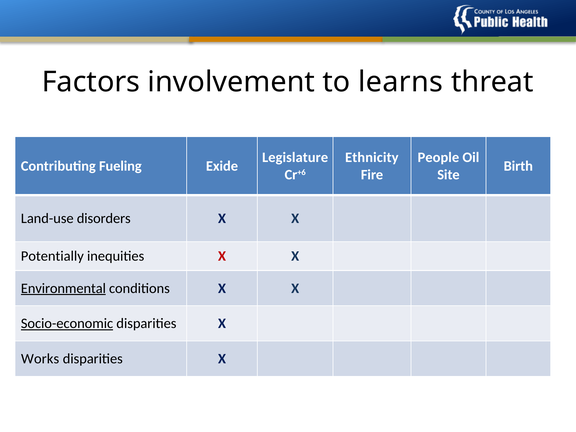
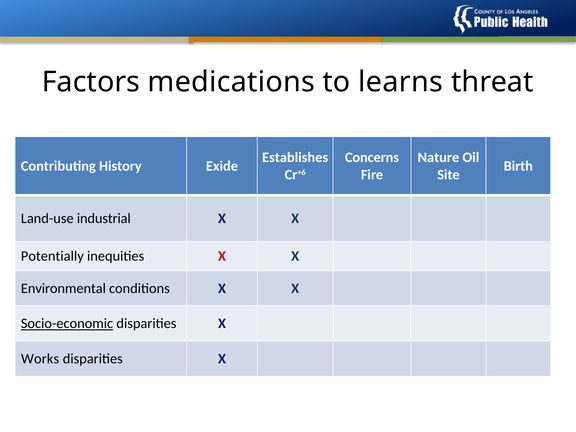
involvement: involvement -> medications (231, 82)
Legislature: Legislature -> Establishes (295, 157)
Ethnicity: Ethnicity -> Concerns (372, 157)
People: People -> Nature (438, 157)
Fueling: Fueling -> History (120, 166)
disorders: disorders -> industrial (104, 218)
Environmental underline: present -> none (63, 288)
